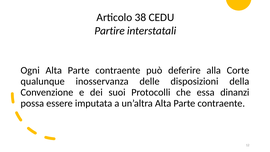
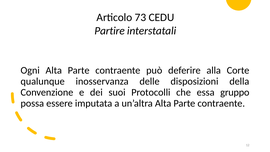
38: 38 -> 73 (140, 17)
dinanzi: dinanzi -> gruppo (235, 92)
